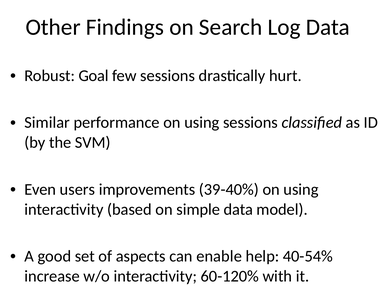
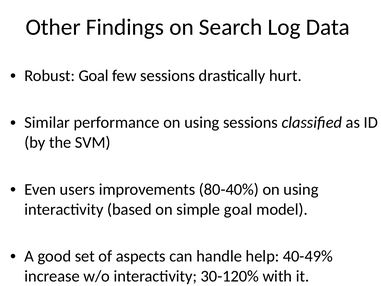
39-40%: 39-40% -> 80-40% (229, 189)
simple data: data -> goal (238, 209)
enable: enable -> handle (219, 256)
40-54%: 40-54% -> 40-49% (308, 256)
60-120%: 60-120% -> 30-120% (230, 276)
